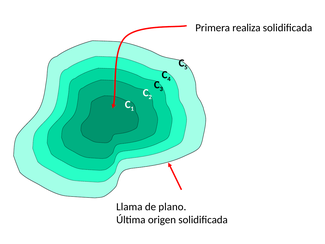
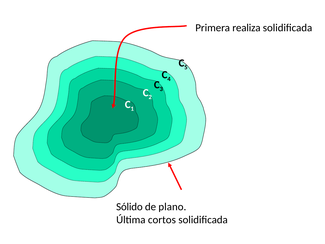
Llama: Llama -> Sólido (129, 207)
origen: origen -> cortos (162, 220)
